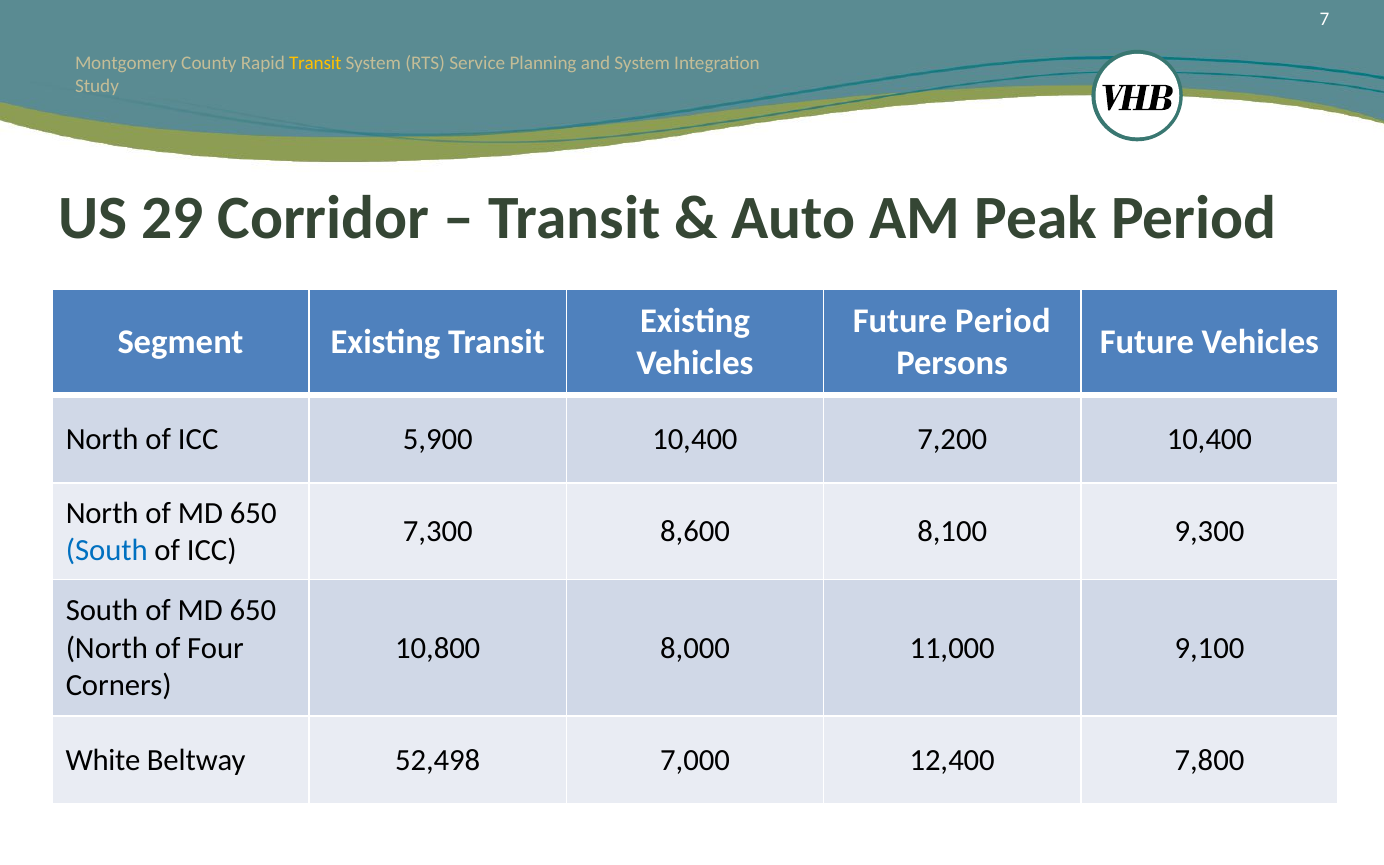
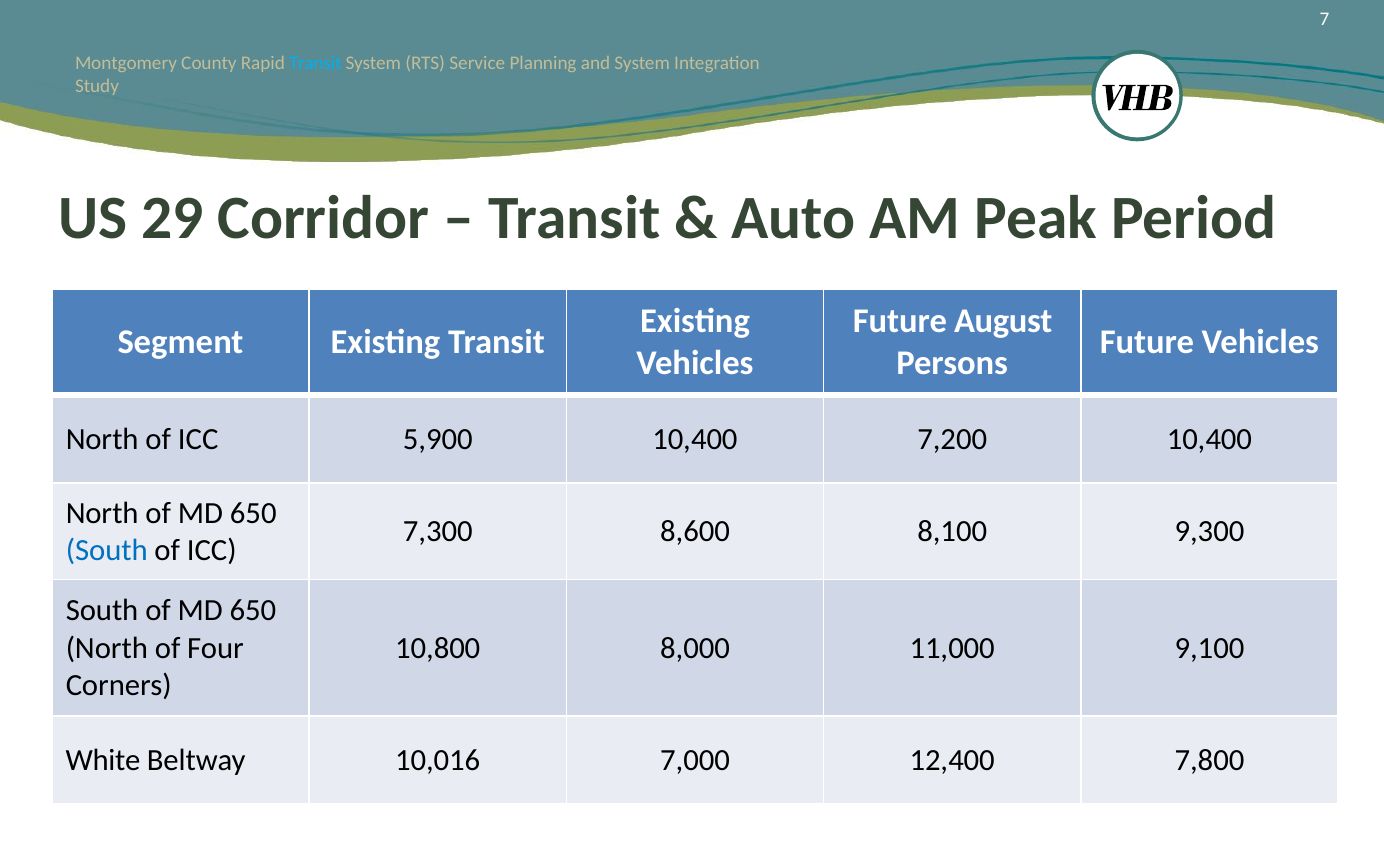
Transit colour: yellow -> light blue (315, 63)
Future Period: Period -> August (1003, 321)
52,498: 52,498 -> 10,016 (438, 761)
